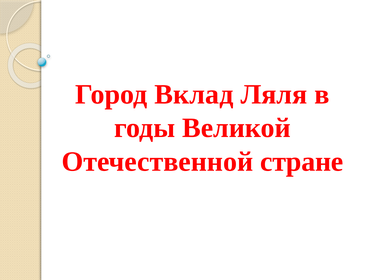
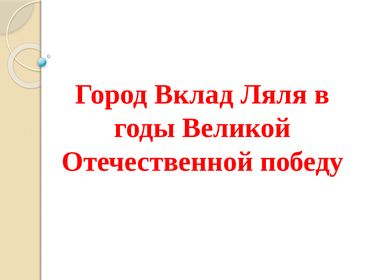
стране: стране -> победу (302, 161)
